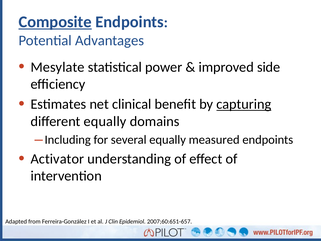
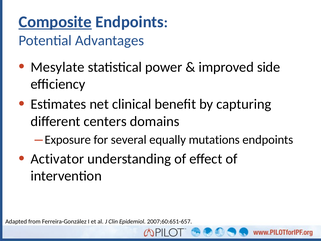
capturing underline: present -> none (244, 104)
different equally: equally -> centers (105, 121)
Including: Including -> Exposure (68, 140)
measured: measured -> mutations (214, 140)
